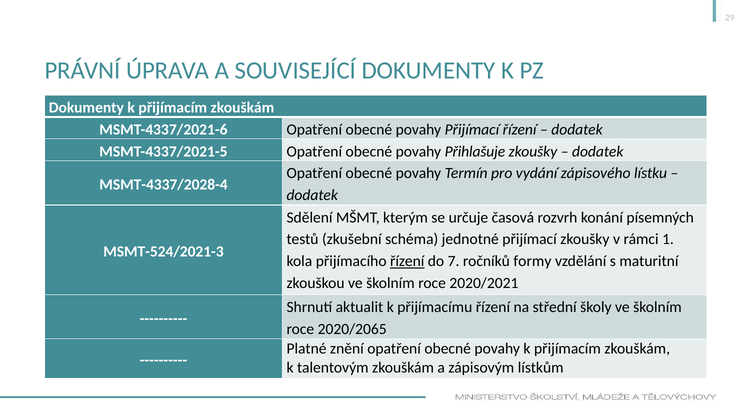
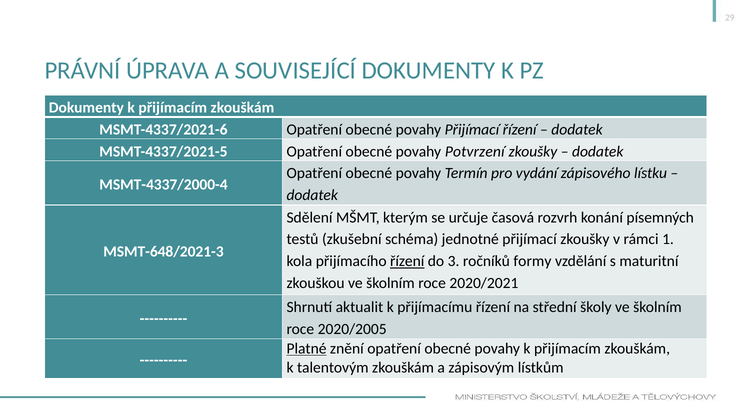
Přihlašuje: Přihlašuje -> Potvrzení (475, 151)
MSMT-4337/2028-4: MSMT-4337/2028-4 -> MSMT-4337/2000-4 (163, 184)
MSMT-524/2021-3: MSMT-524/2021-3 -> MSMT-648/2021-3 (163, 251)
7: 7 -> 3 (454, 261)
2020/2065: 2020/2065 -> 2020/2005 (352, 329)
Platné underline: none -> present (307, 349)
